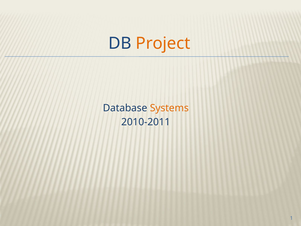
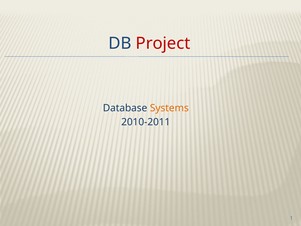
Project colour: orange -> red (163, 43)
